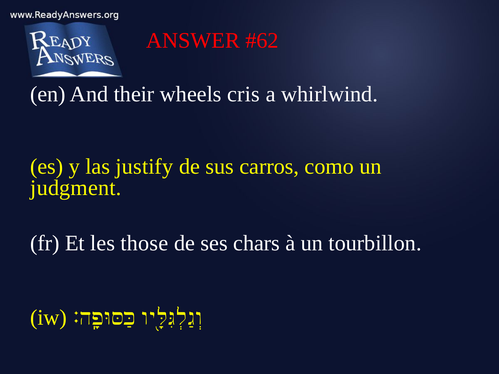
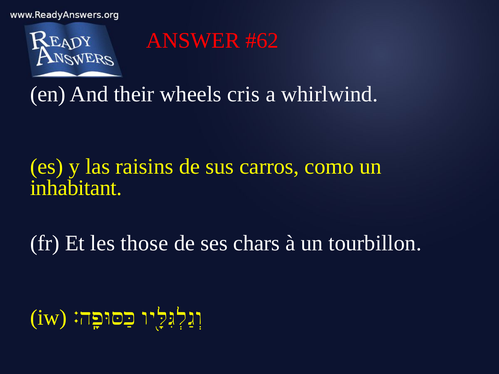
justify: justify -> raisins (145, 167)
judgment: judgment -> inhabitant (76, 188)
